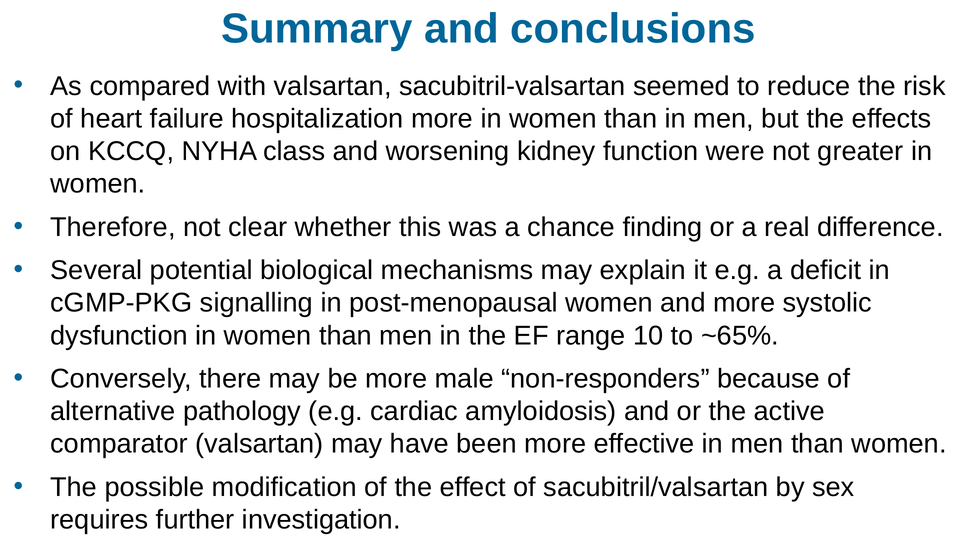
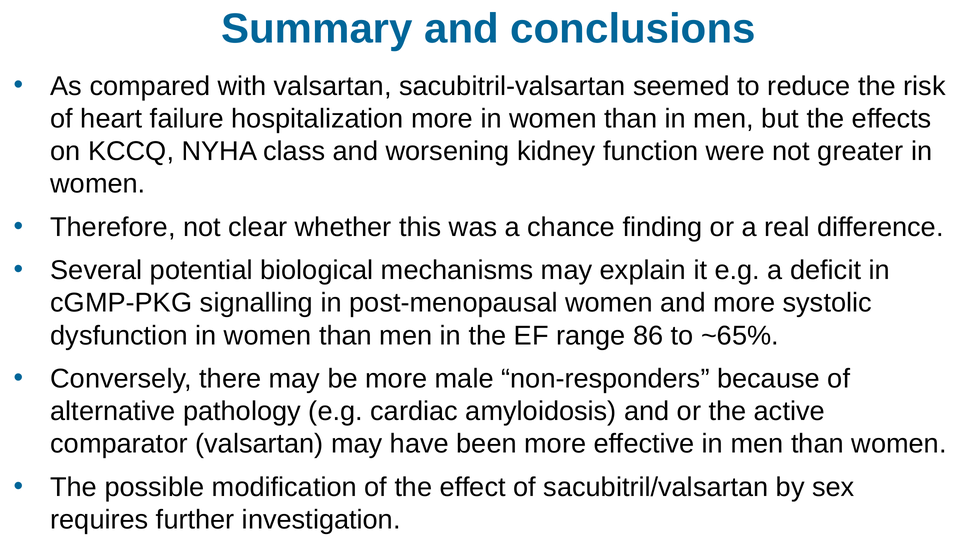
10: 10 -> 86 (648, 336)
